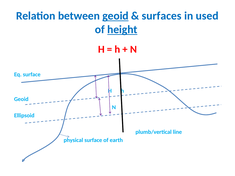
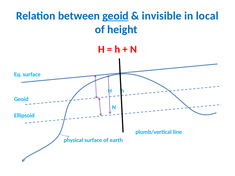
surfaces: surfaces -> invisible (162, 16)
used: used -> local (207, 16)
height underline: present -> none (122, 30)
